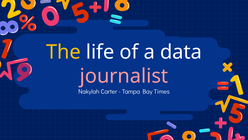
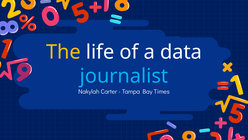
journalist colour: pink -> light blue (124, 76)
